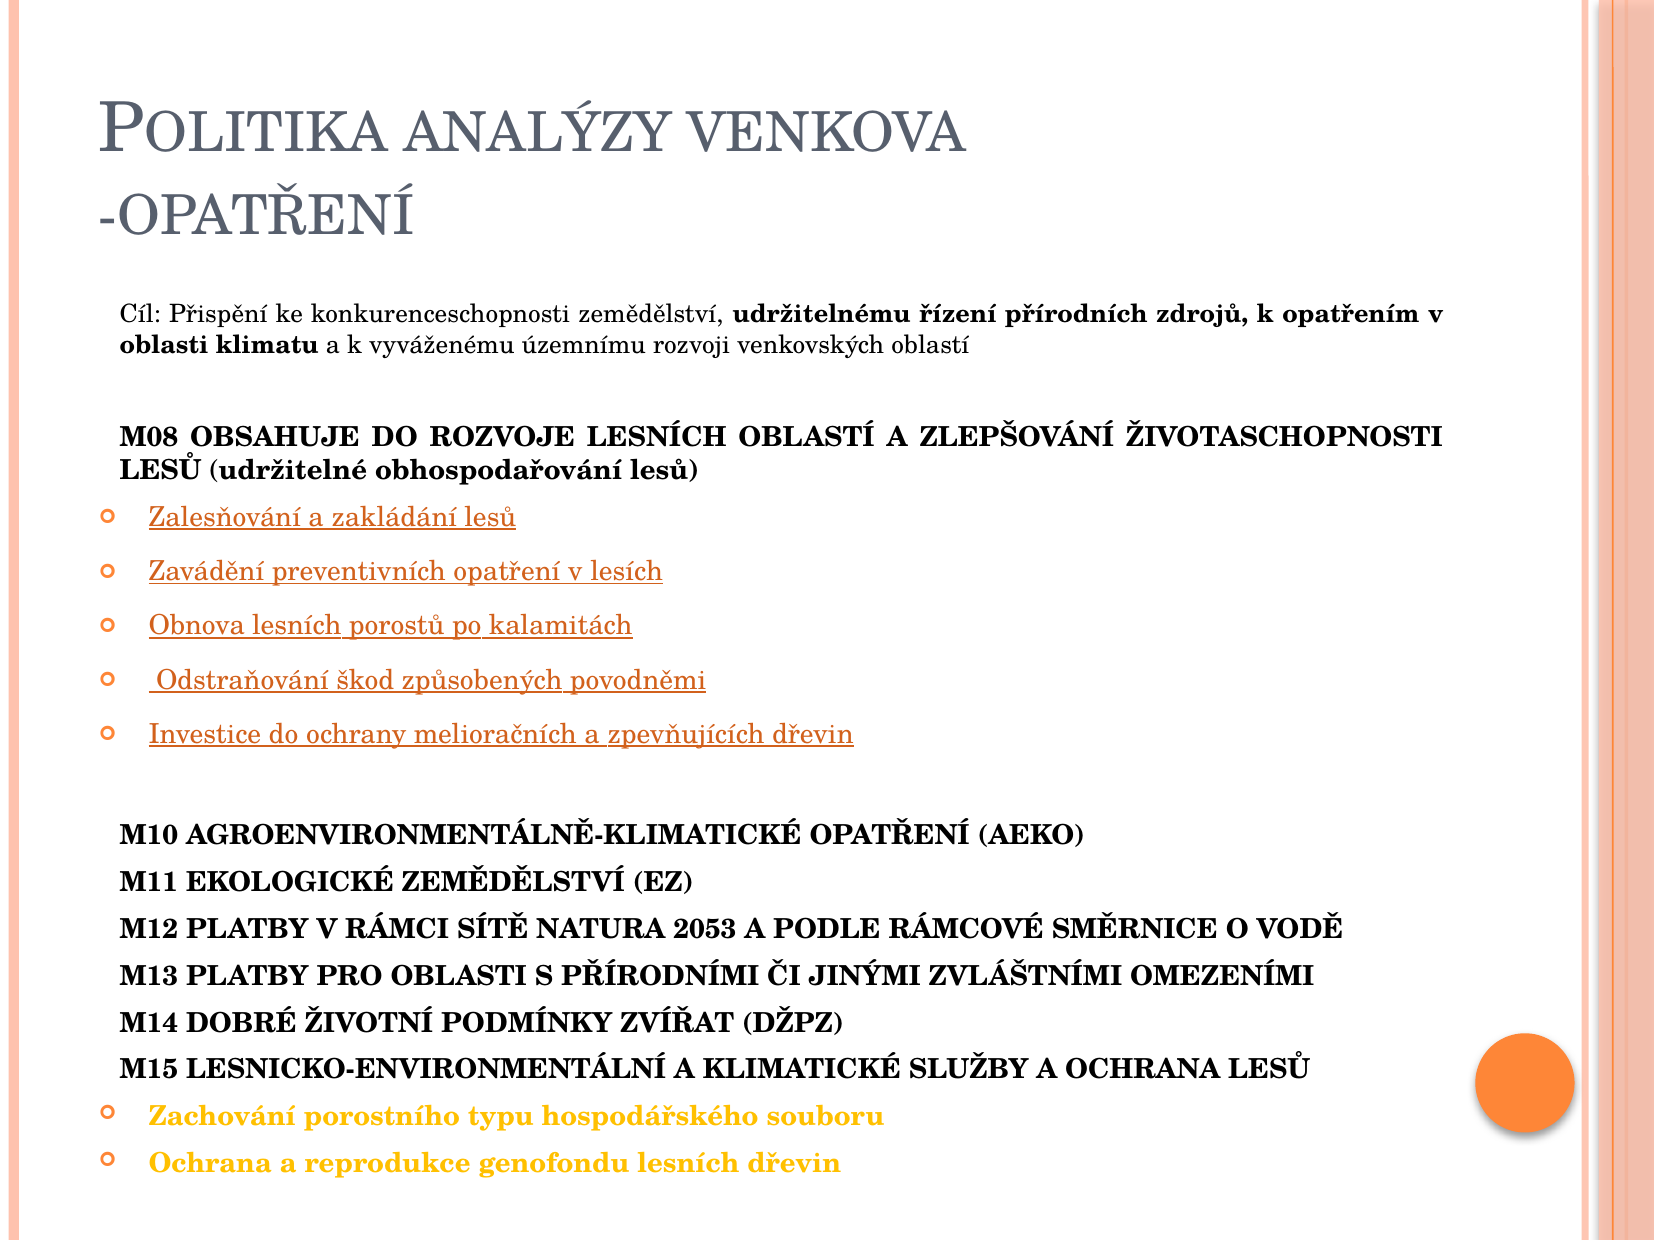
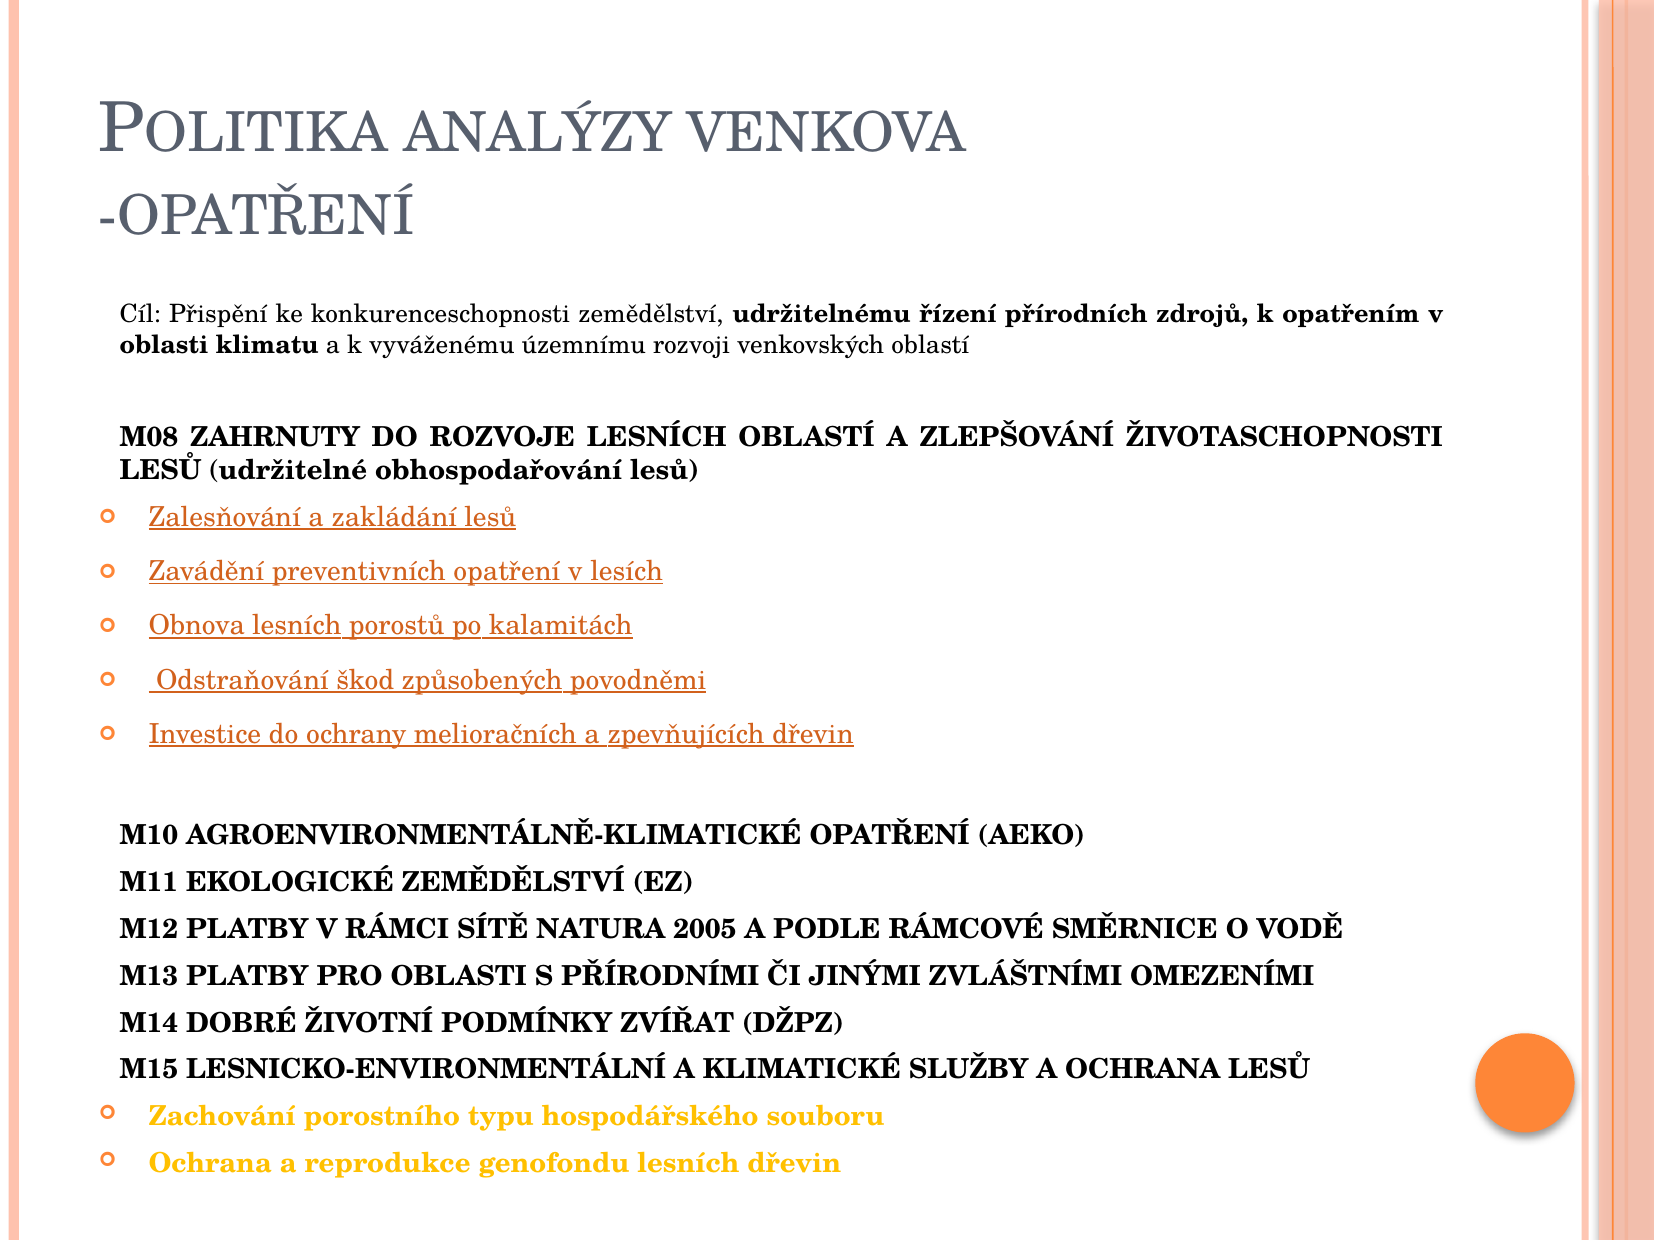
OBSAHUJE: OBSAHUJE -> ZAHRNUTY (275, 437)
2053: 2053 -> 2005 (705, 930)
